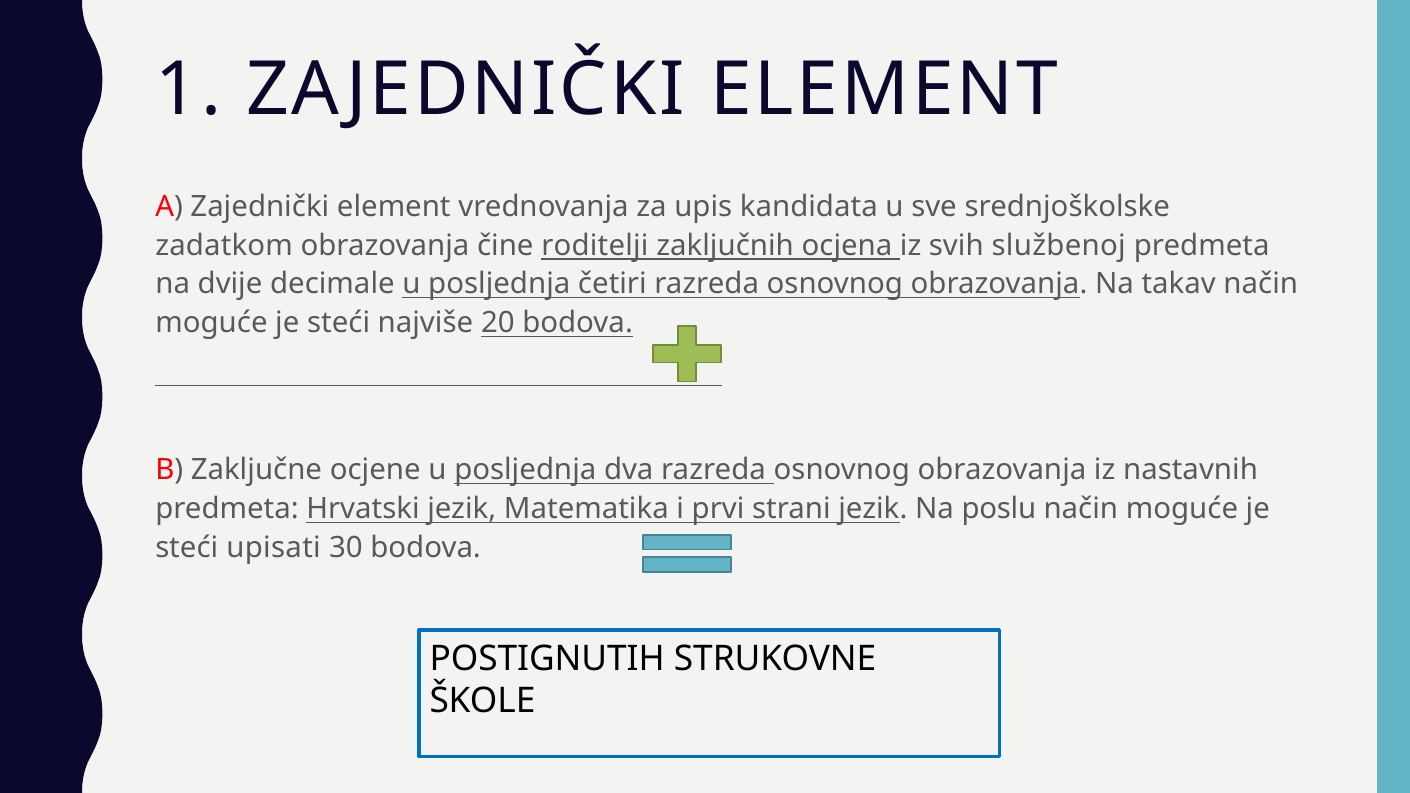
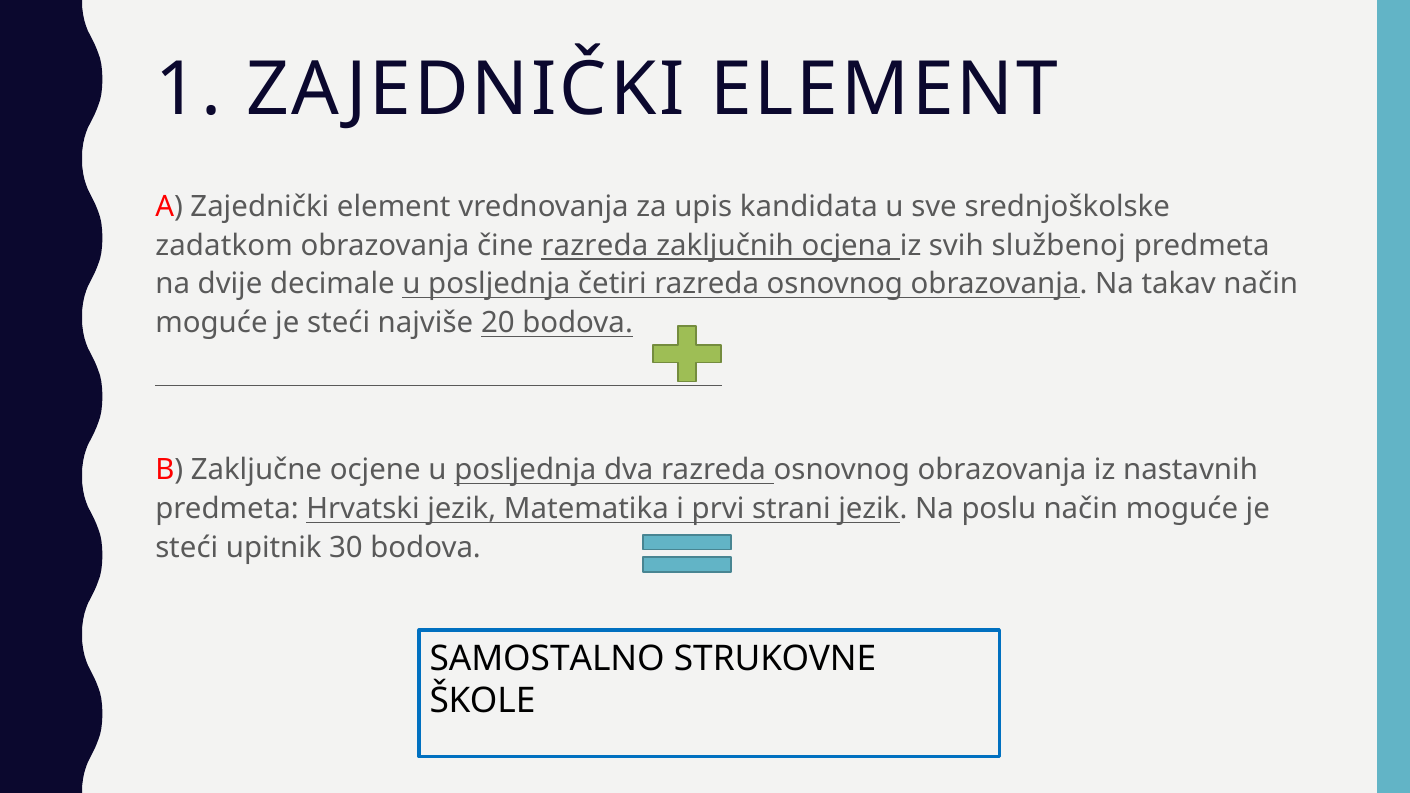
čine roditelji: roditelji -> razreda (595, 245)
upisati: upisati -> upitnik (274, 548)
POSTIGNUTIH: POSTIGNUTIH -> SAMOSTALNO (547, 659)
